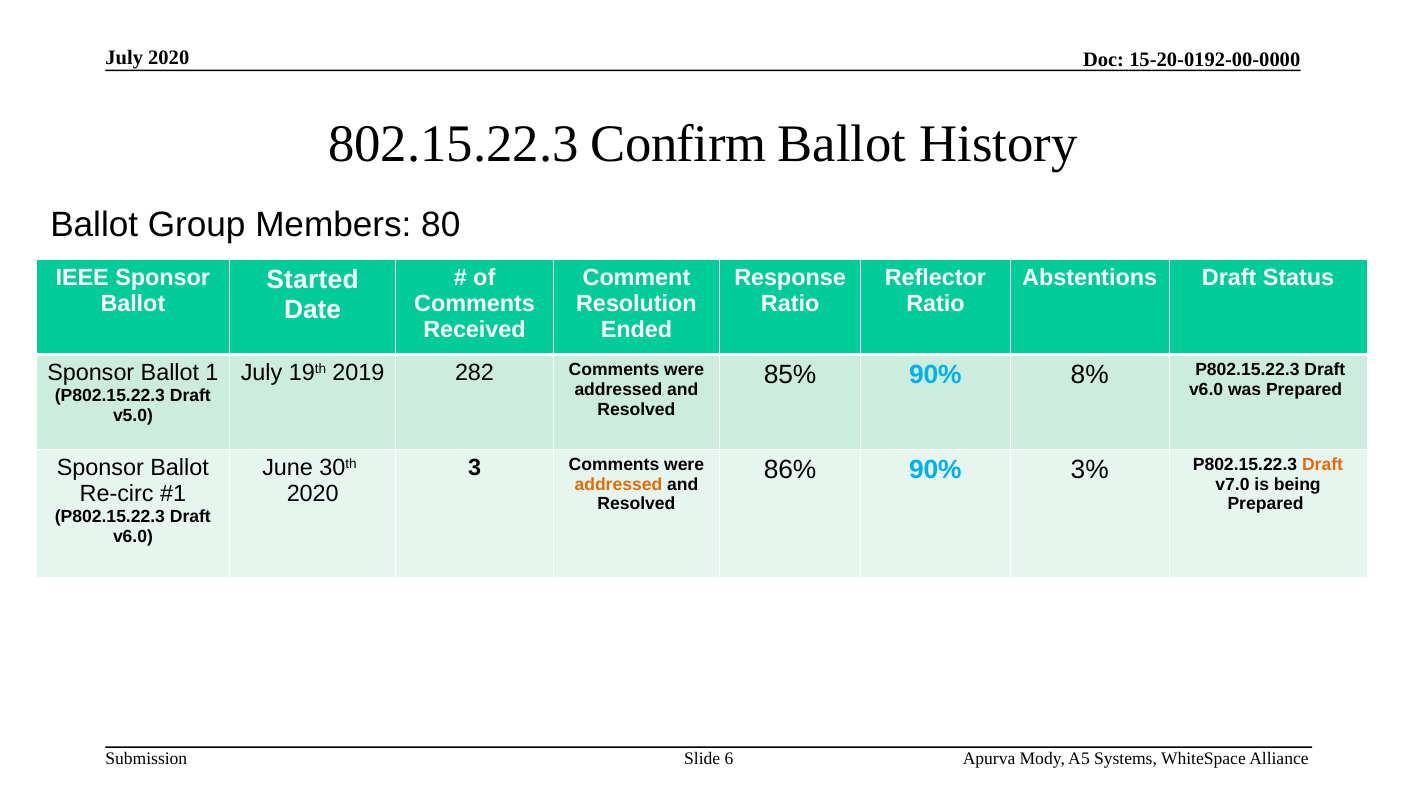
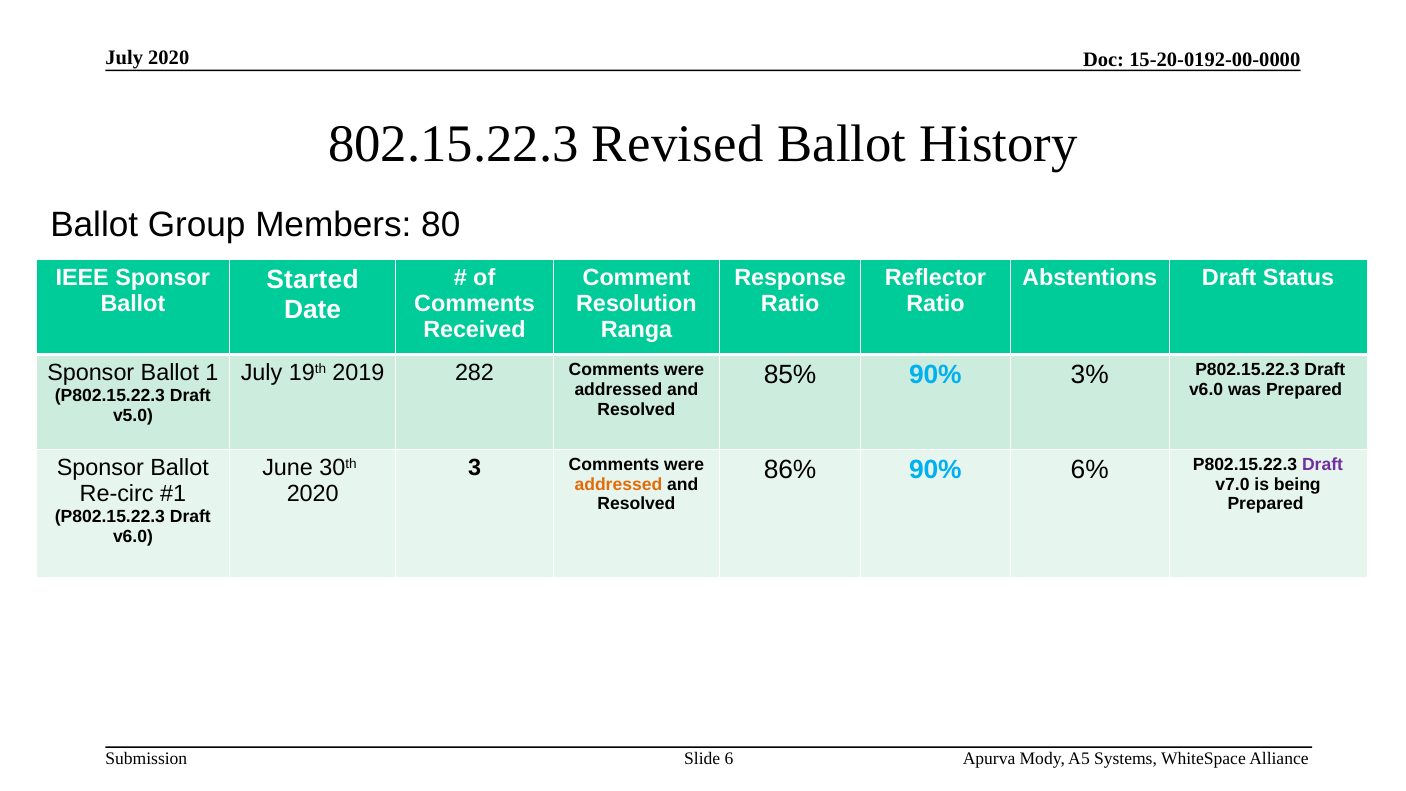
Confirm: Confirm -> Revised (678, 144)
Ended: Ended -> Ranga (637, 330)
8%: 8% -> 3% (1090, 375)
3%: 3% -> 6% (1090, 470)
Draft colour: orange -> purple (1322, 465)
